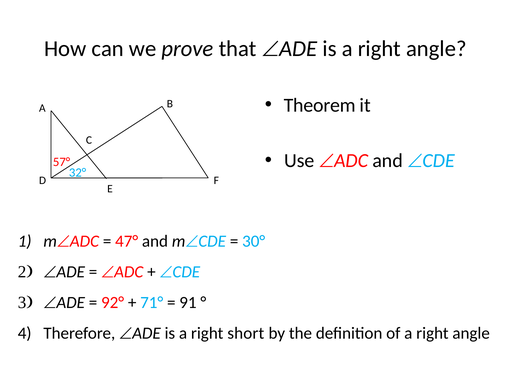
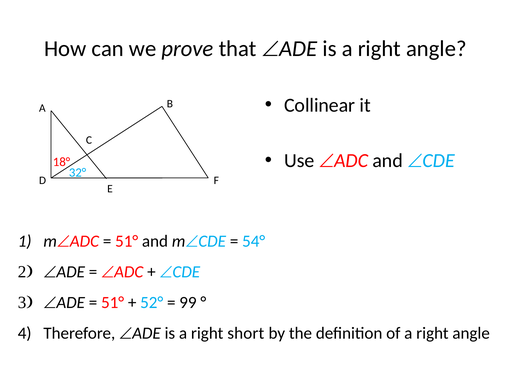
Theorem: Theorem -> Collinear (320, 105)
57°: 57° -> 18° (61, 162)
47°: 47° -> 51° (127, 241)
30°: 30° -> 54° (254, 241)
92°: 92° -> 51° (113, 303)
71°: 71° -> 52° (152, 303)
91: 91 -> 99 (188, 303)
